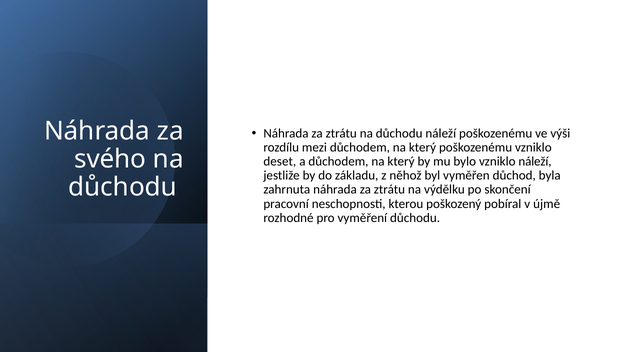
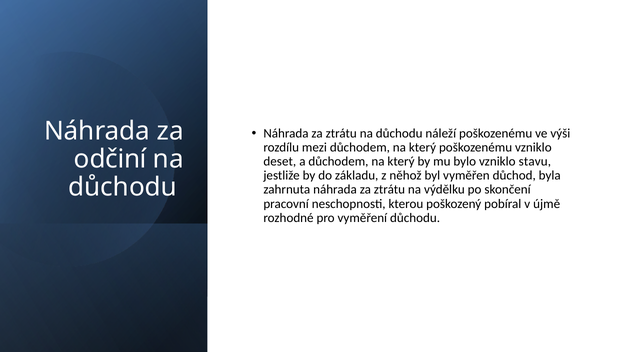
svého: svého -> odčiní (110, 159)
vzniklo náleží: náleží -> stavu (535, 162)
